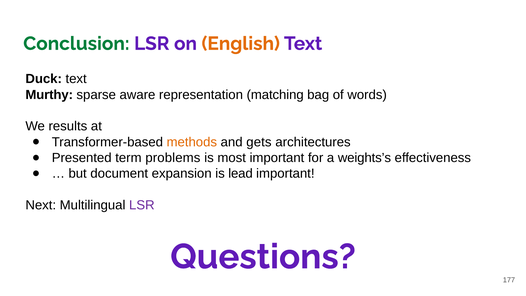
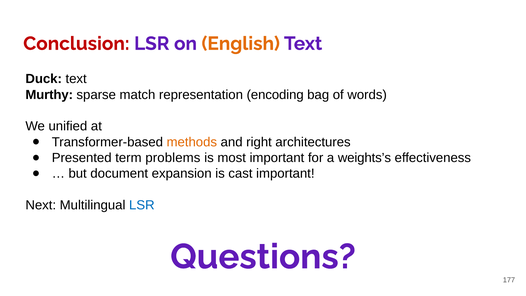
Conclusion colour: green -> red (76, 44)
aware: aware -> match (137, 95)
matching: matching -> encoding (275, 95)
results: results -> unified (68, 126)
gets: gets -> right (259, 142)
lead: lead -> cast (240, 174)
LSR colour: purple -> blue (142, 205)
